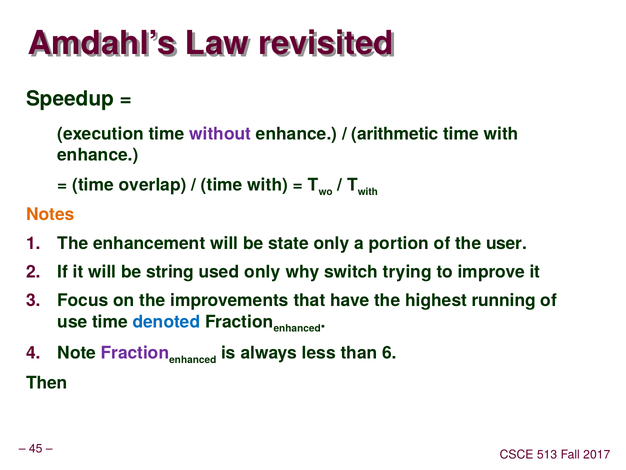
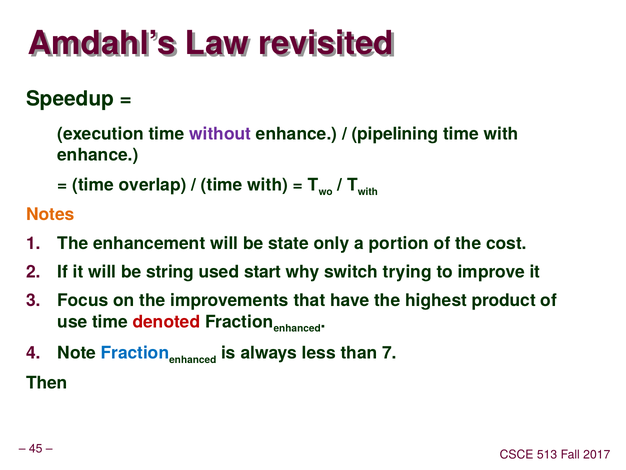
arithmetic: arithmetic -> pipelining (395, 134)
user: user -> cost (506, 243)
used only: only -> start (263, 272)
running: running -> product (504, 300)
denoted colour: blue -> red (166, 322)
Fraction colour: purple -> blue (135, 353)
6: 6 -> 7 (389, 353)
